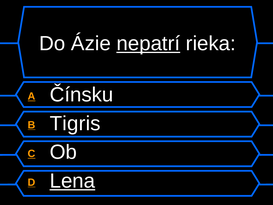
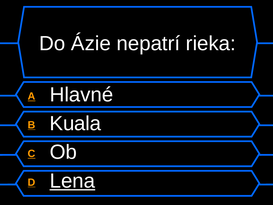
nepatrí underline: present -> none (148, 44)
Čínsku: Čínsku -> Hlavné (81, 95)
Tigris: Tigris -> Kuala (75, 123)
